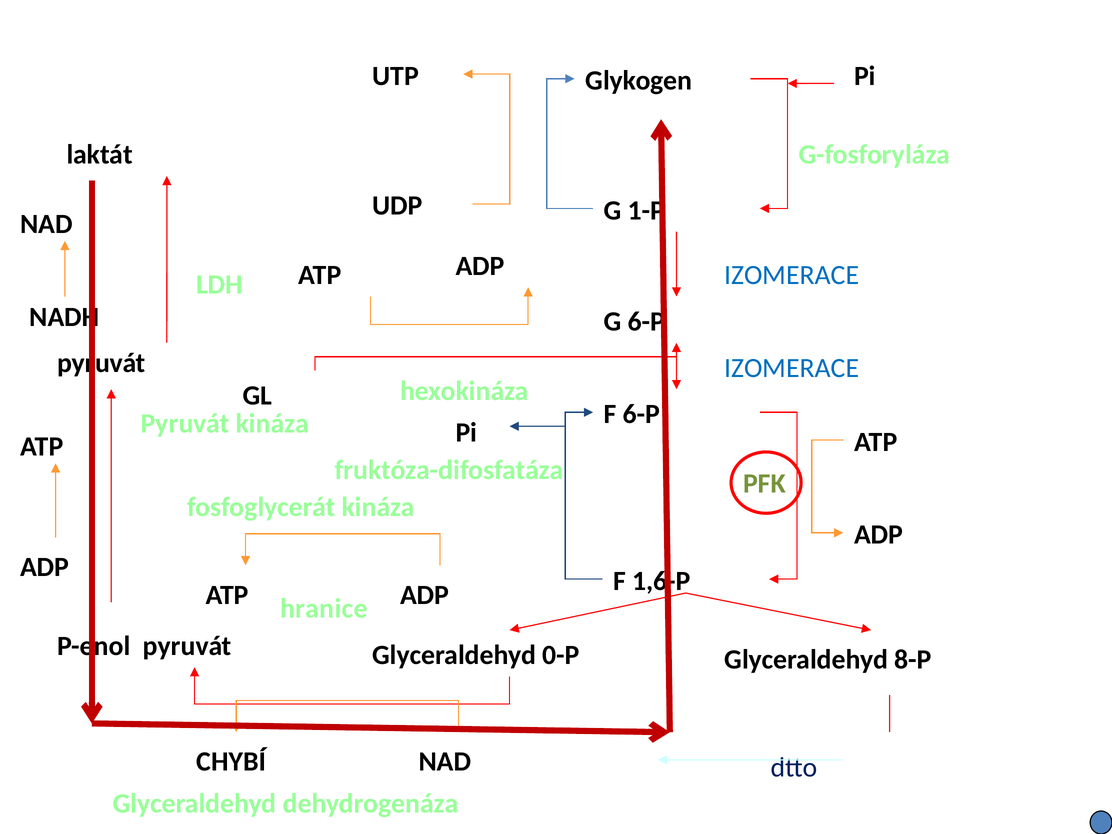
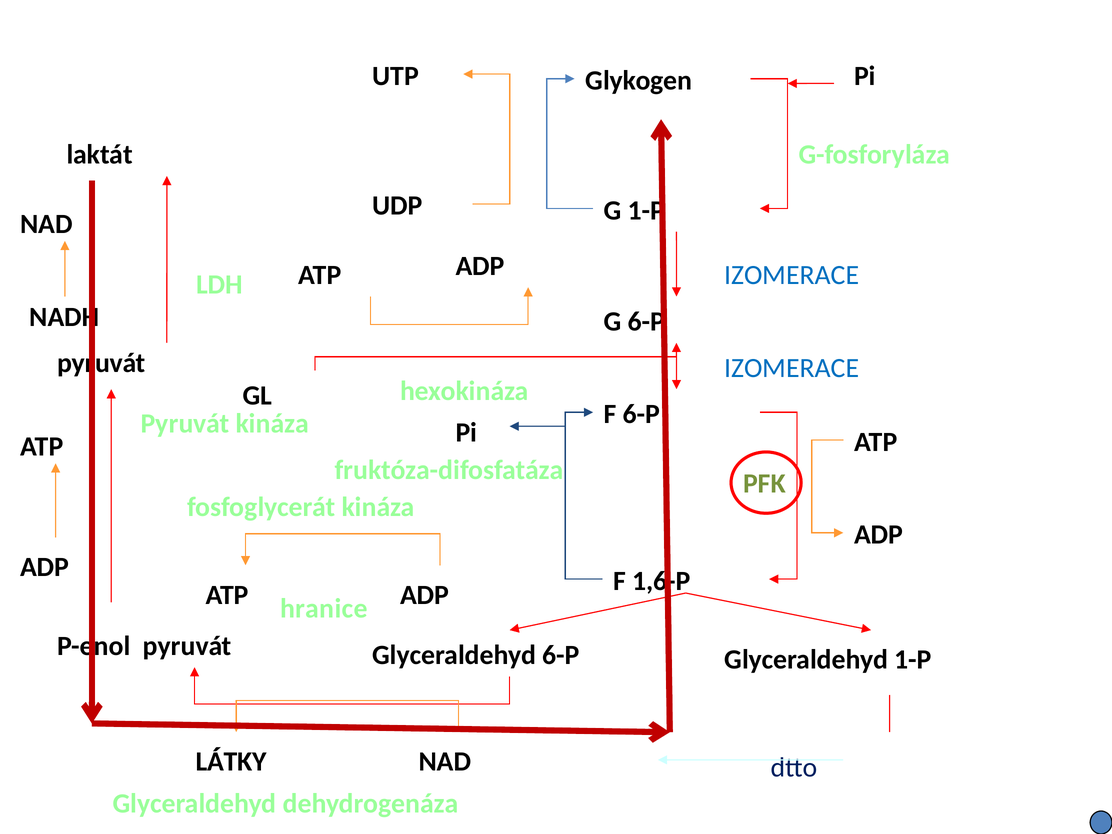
Glyceraldehyd 0-P: 0-P -> 6-P (561, 655)
Glyceraldehyd 8-P: 8-P -> 1-P (913, 660)
CHYBÍ: CHYBÍ -> LÁTKY (231, 762)
